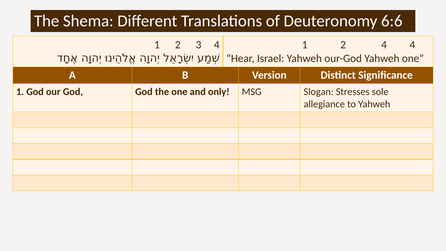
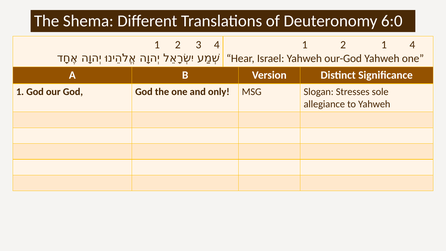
6:6: 6:6 -> 6:0 (392, 21)
2 4: 4 -> 1 (384, 45)
